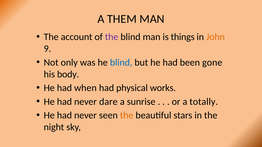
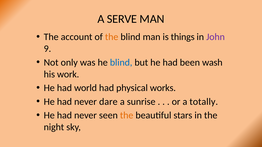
THEM: THEM -> SERVE (122, 19)
the colour: purple -> orange (112, 37)
John colour: orange -> purple (216, 37)
gone: gone -> wash (212, 63)
body: body -> work (68, 74)
when: when -> world (86, 88)
